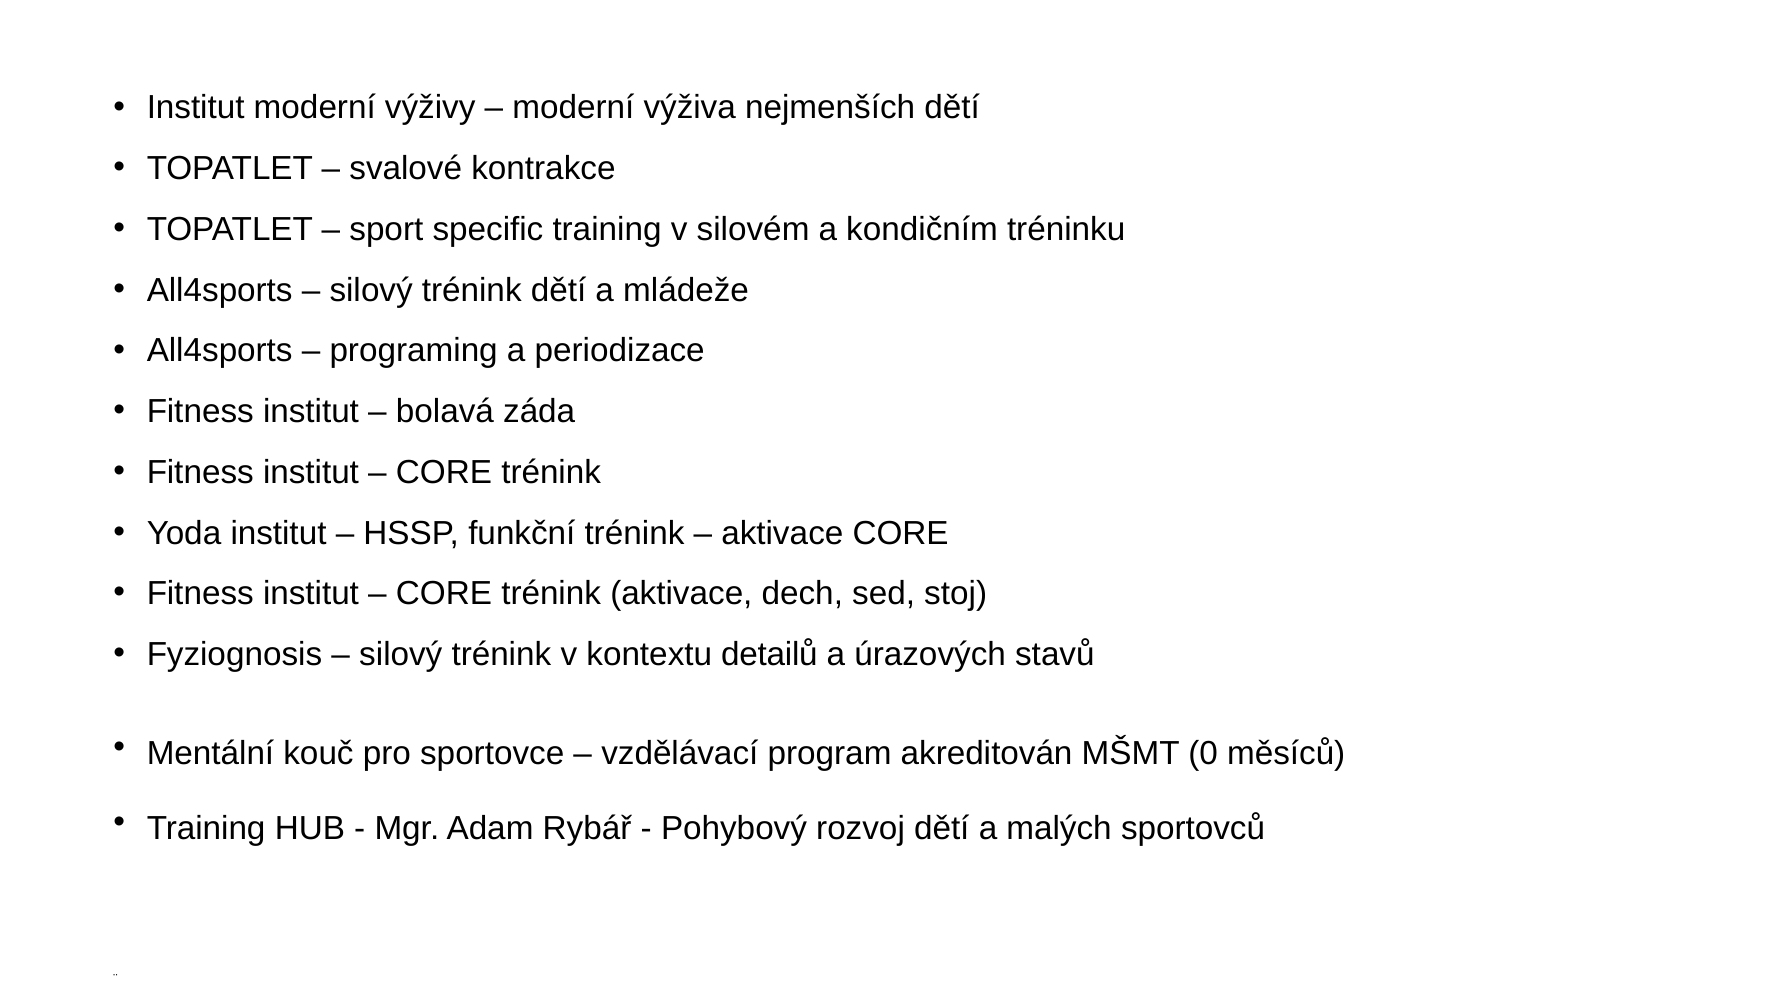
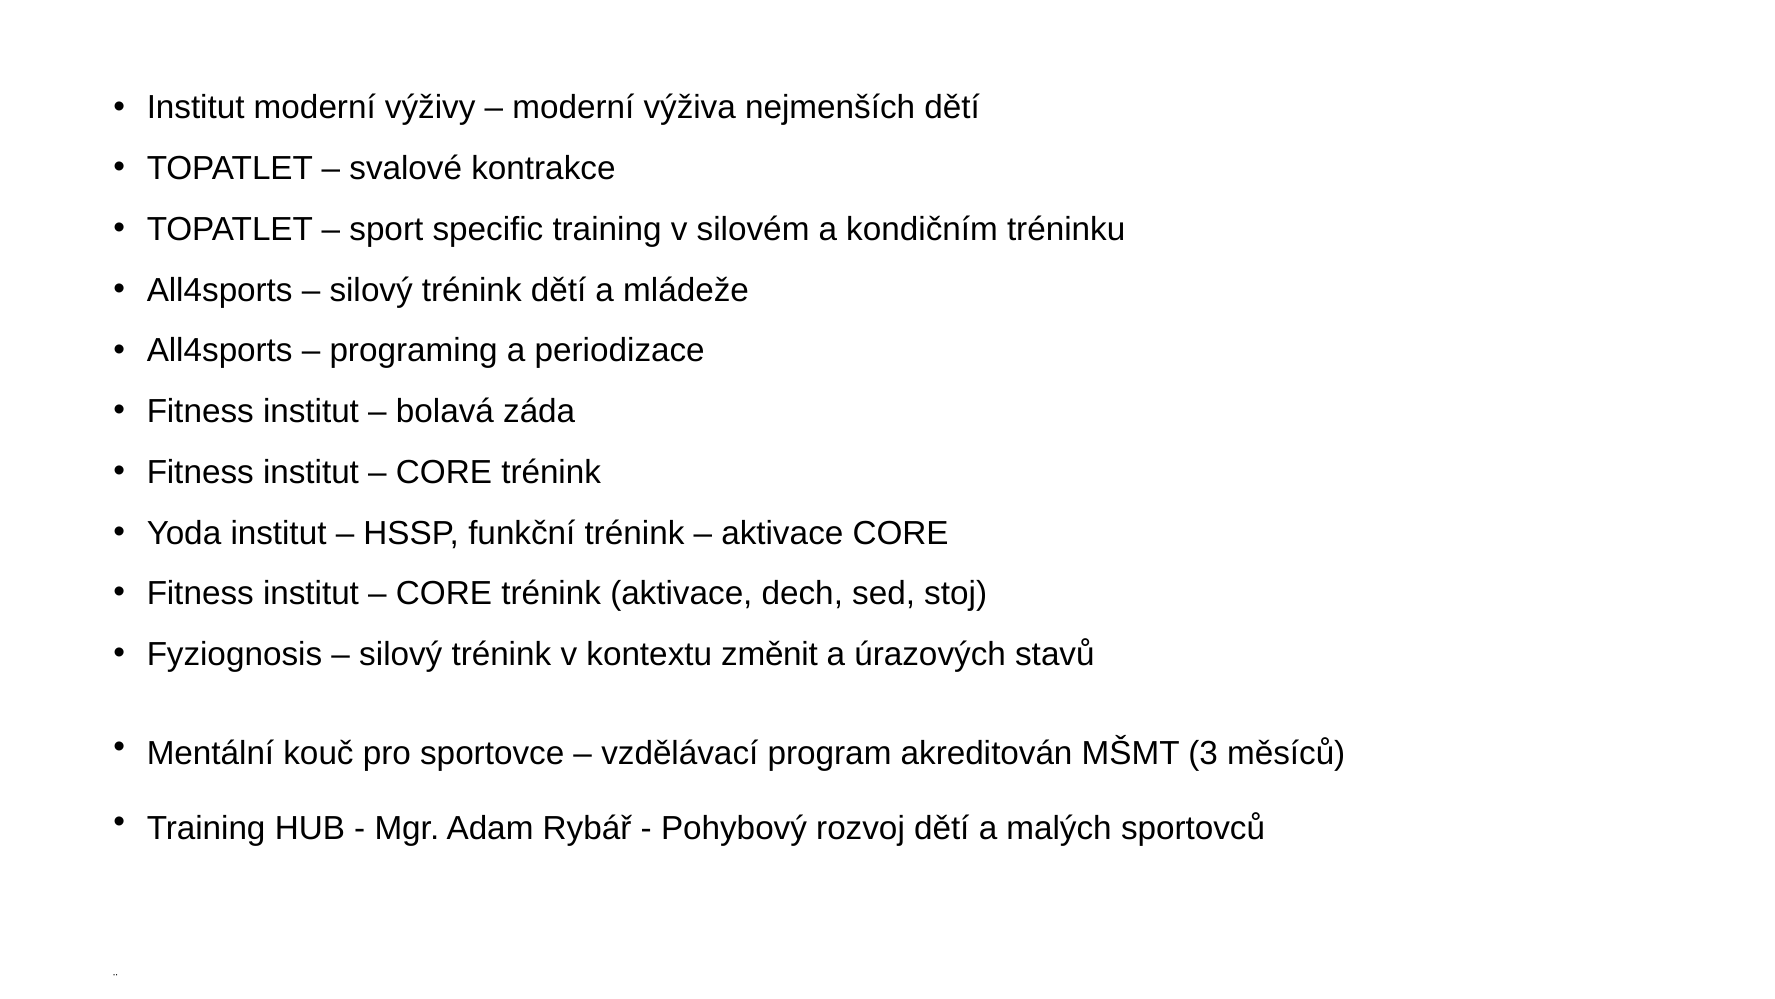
detailů: detailů -> změnit (770, 654)
0: 0 -> 3 (1203, 753)
